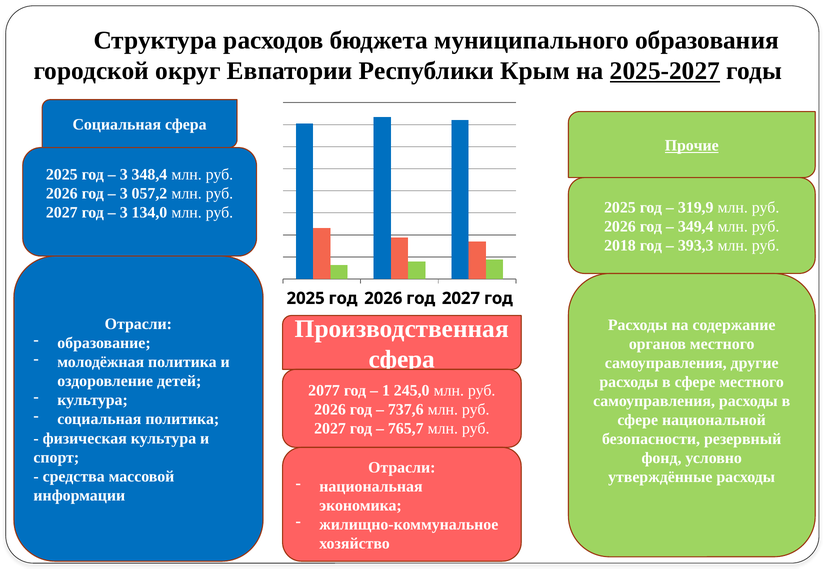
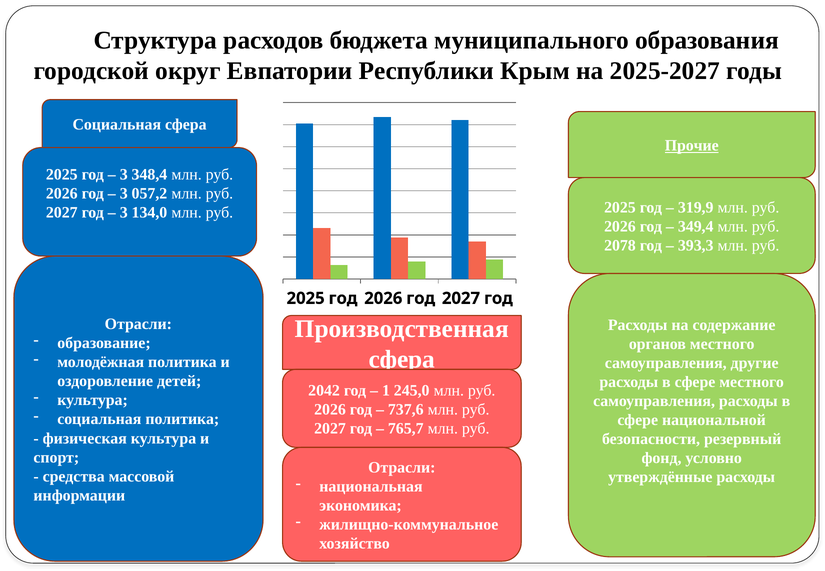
2025-2027 underline: present -> none (665, 71)
2018: 2018 -> 2078 (620, 246)
2077: 2077 -> 2042 (324, 391)
